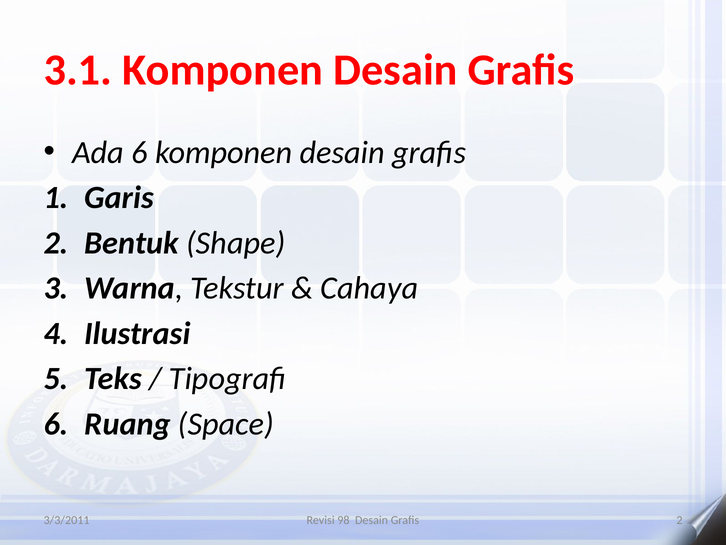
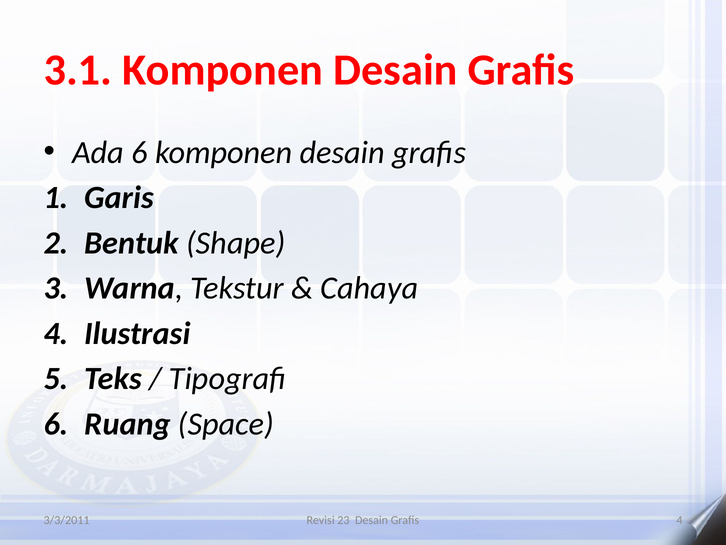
98: 98 -> 23 (343, 520)
Grafis 2: 2 -> 4 (679, 520)
